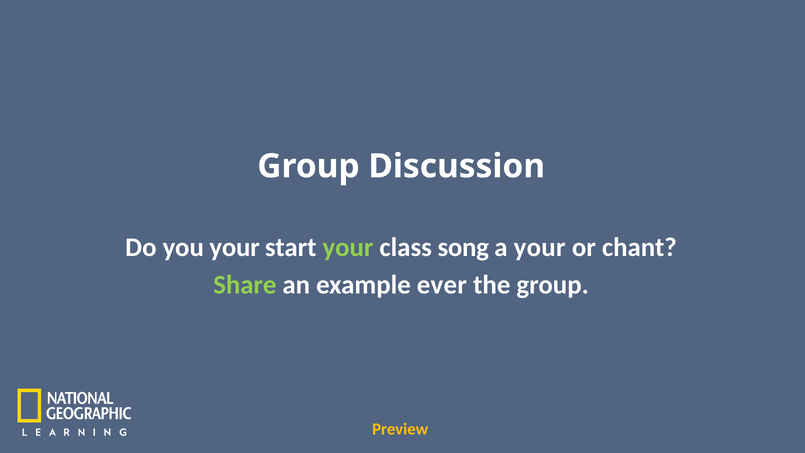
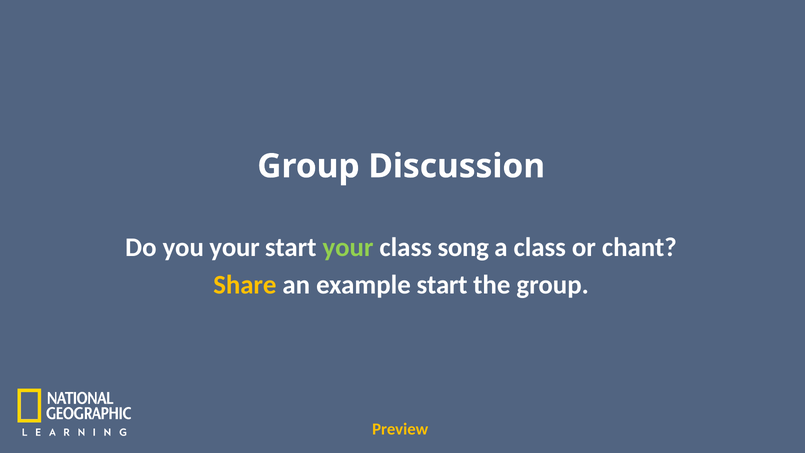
a your: your -> class (540, 247)
Share colour: light green -> yellow (245, 285)
example ever: ever -> start (442, 285)
